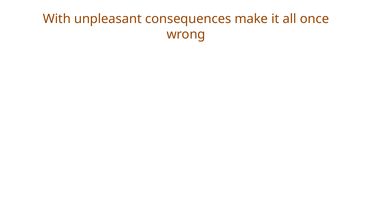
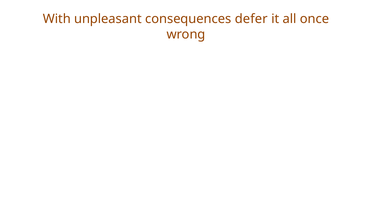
make: make -> defer (251, 19)
